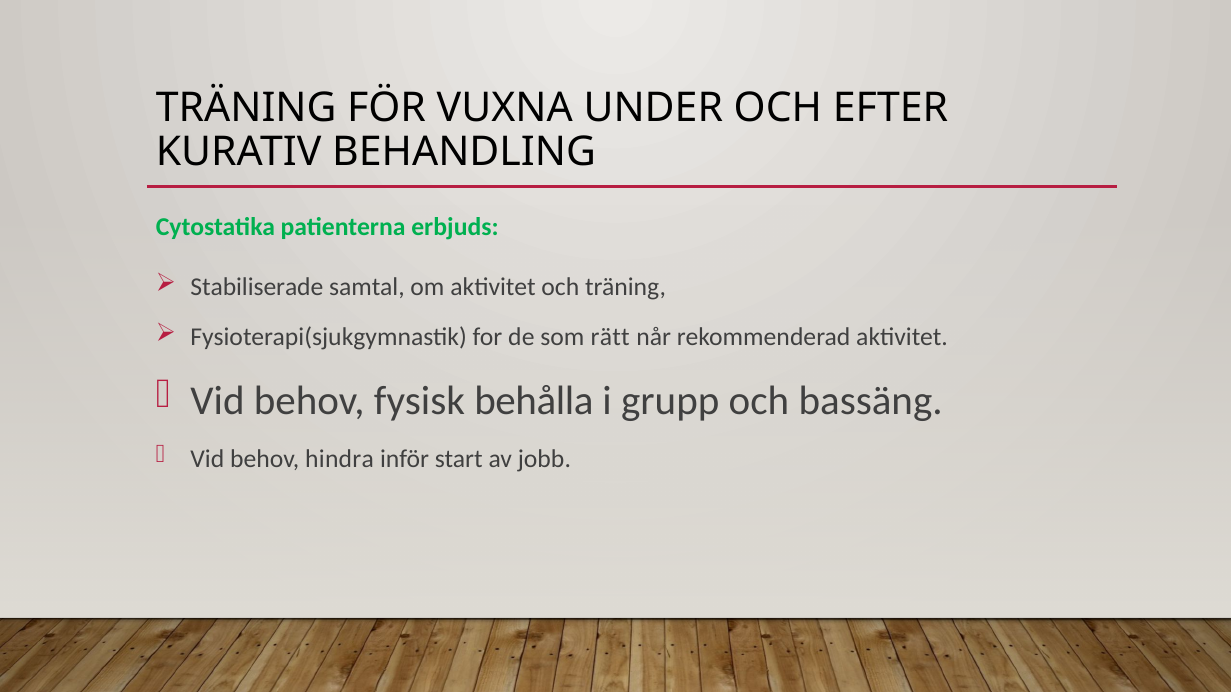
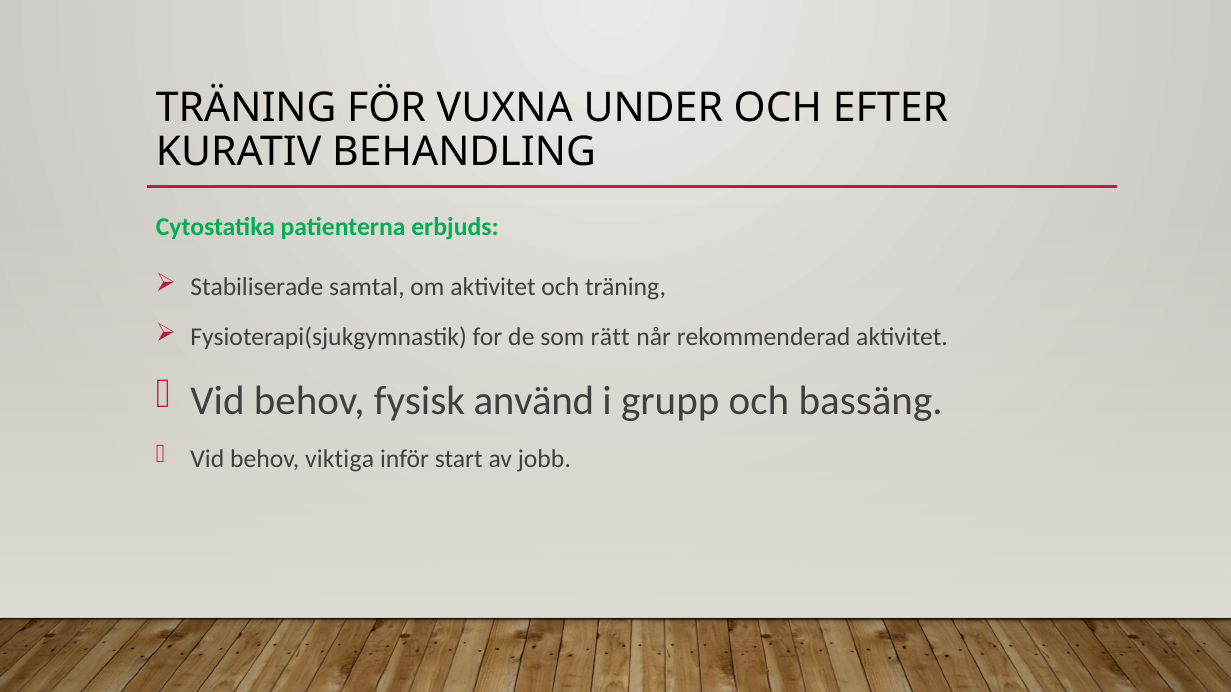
behålla: behålla -> använd (534, 401)
hindra: hindra -> viktiga (340, 459)
